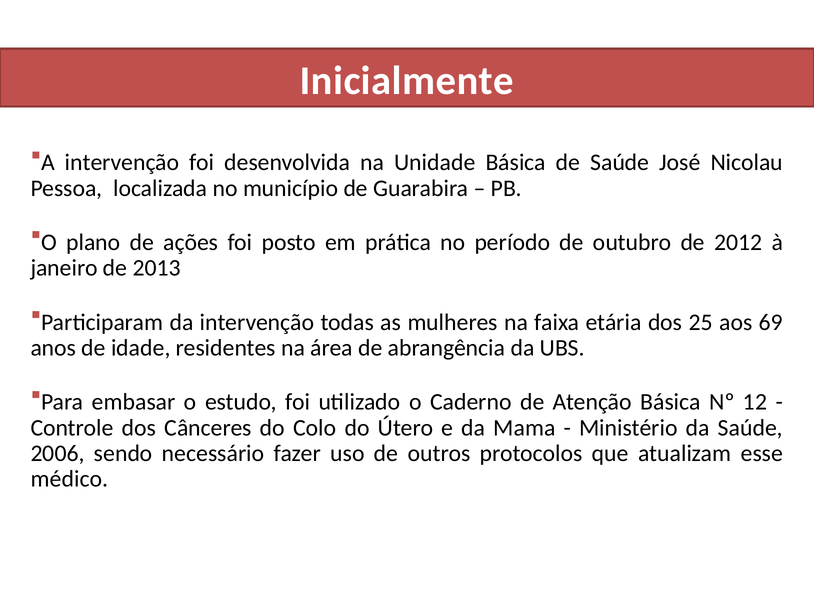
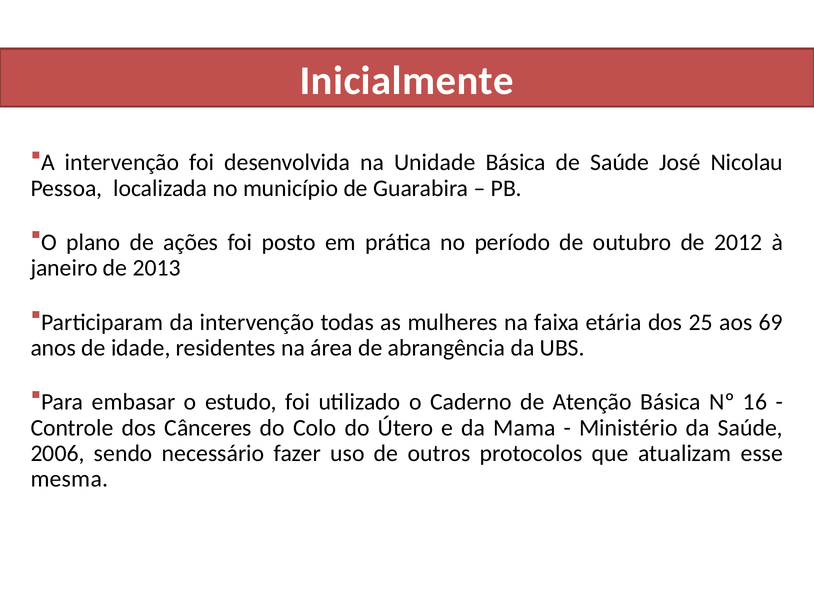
12: 12 -> 16 (755, 402)
médico: médico -> mesma (69, 479)
